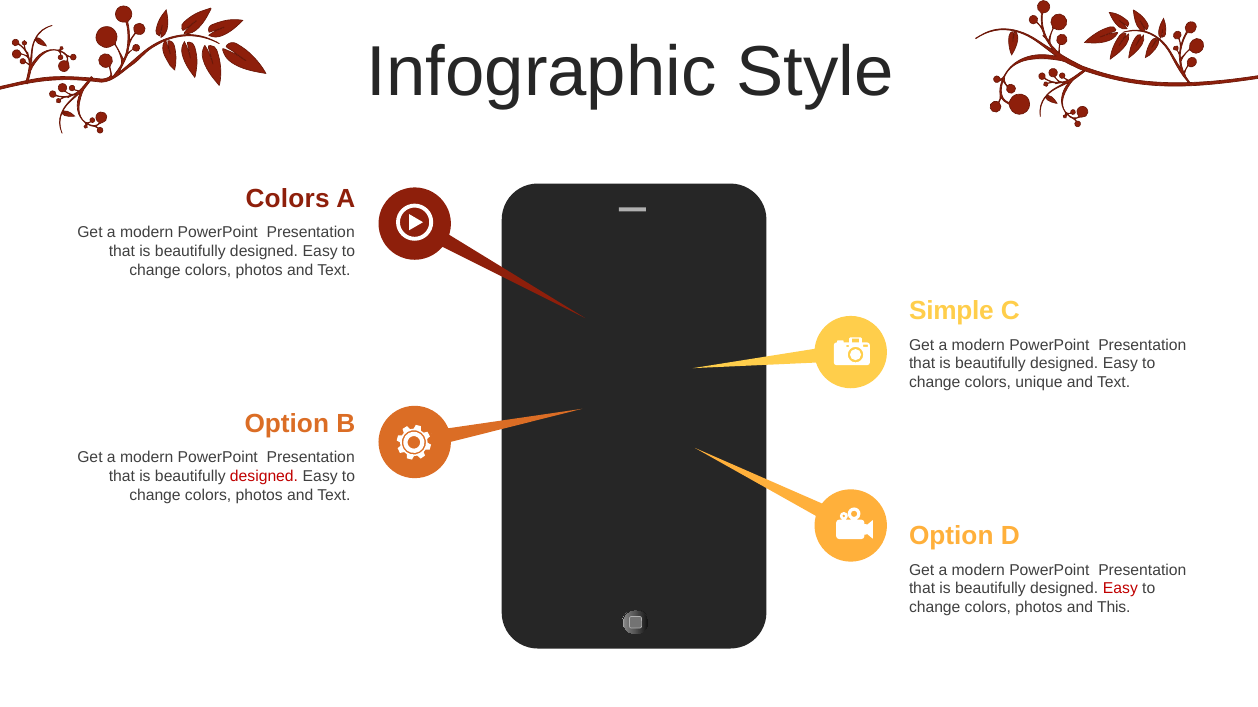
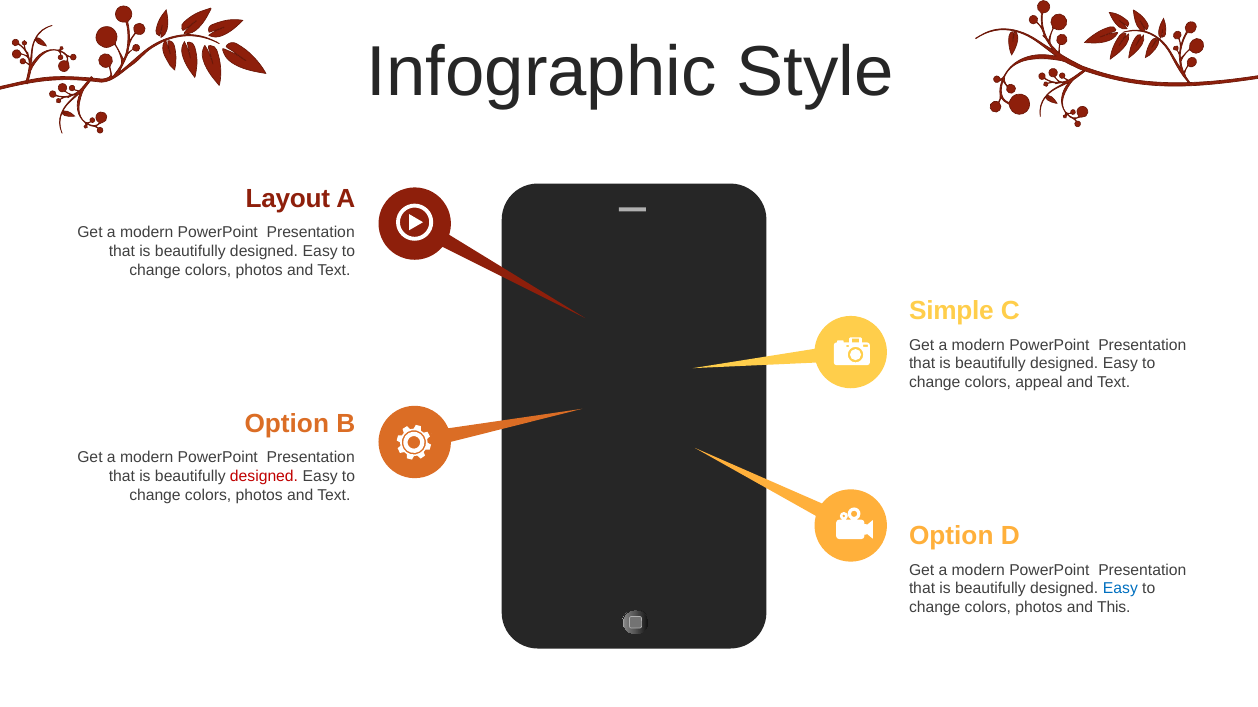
Colors: Colors -> Layout (288, 199)
unique: unique -> appeal (1039, 383)
Easy colour: red -> blue (1120, 589)
